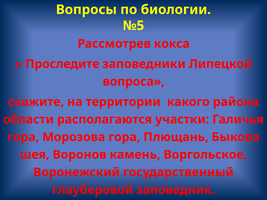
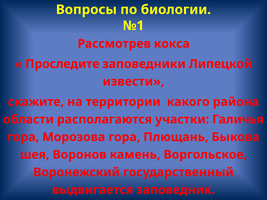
№5: №5 -> №1 (133, 26)
вопроса: вопроса -> извести (133, 82)
глауберовой: глауберовой -> выдвигается (93, 190)
